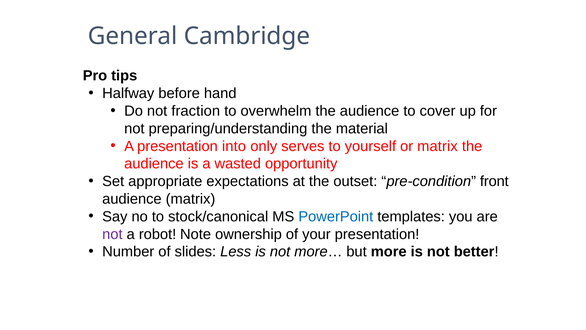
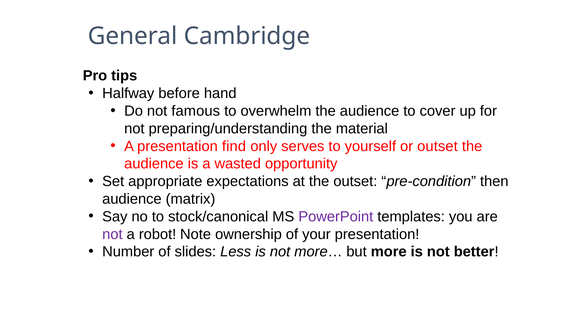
fraction: fraction -> famous (196, 111)
into: into -> find (234, 146)
or matrix: matrix -> outset (437, 146)
front: front -> then (494, 181)
PowerPoint colour: blue -> purple (336, 216)
